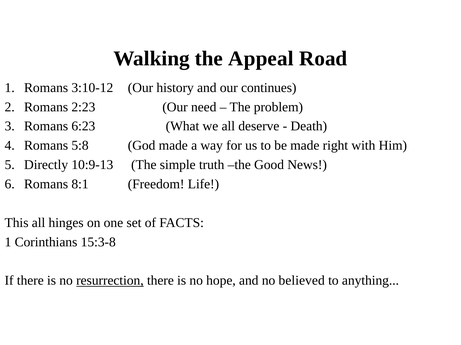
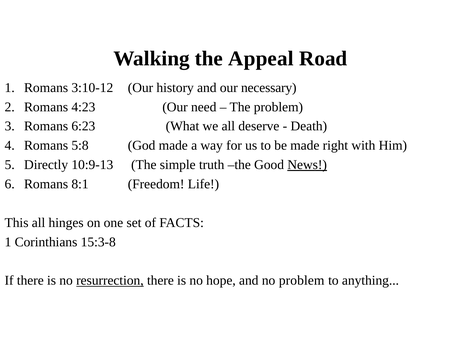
continues: continues -> necessary (269, 88)
2:23: 2:23 -> 4:23 (83, 107)
News underline: none -> present (307, 165)
no believed: believed -> problem (302, 281)
